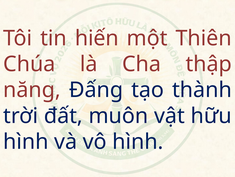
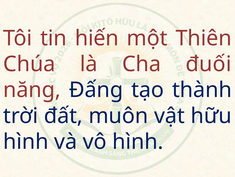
thập: thập -> đuối (209, 64)
